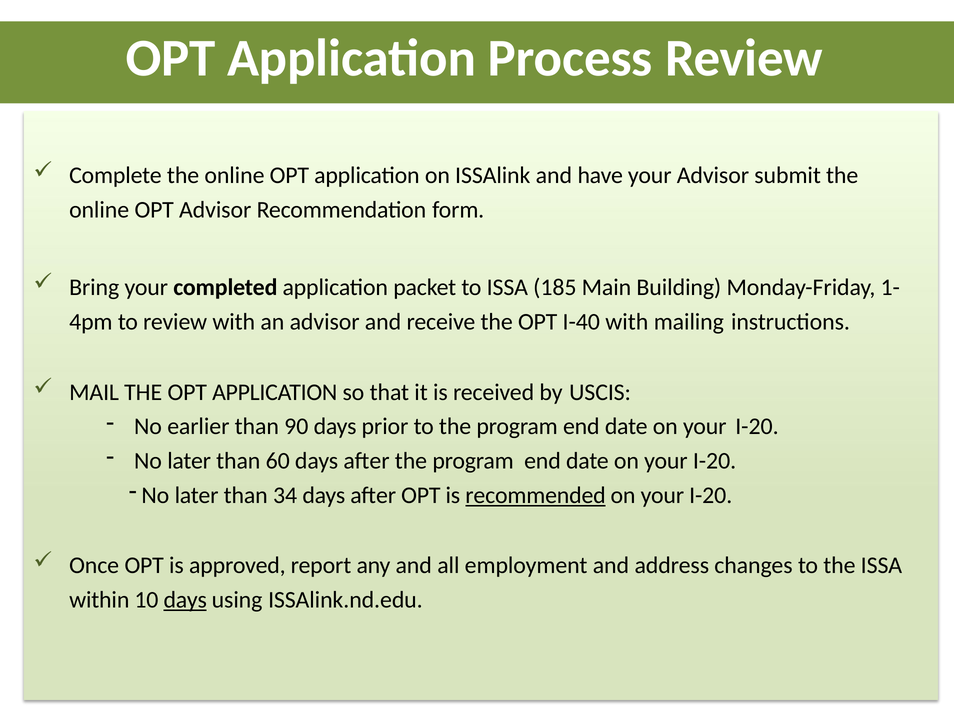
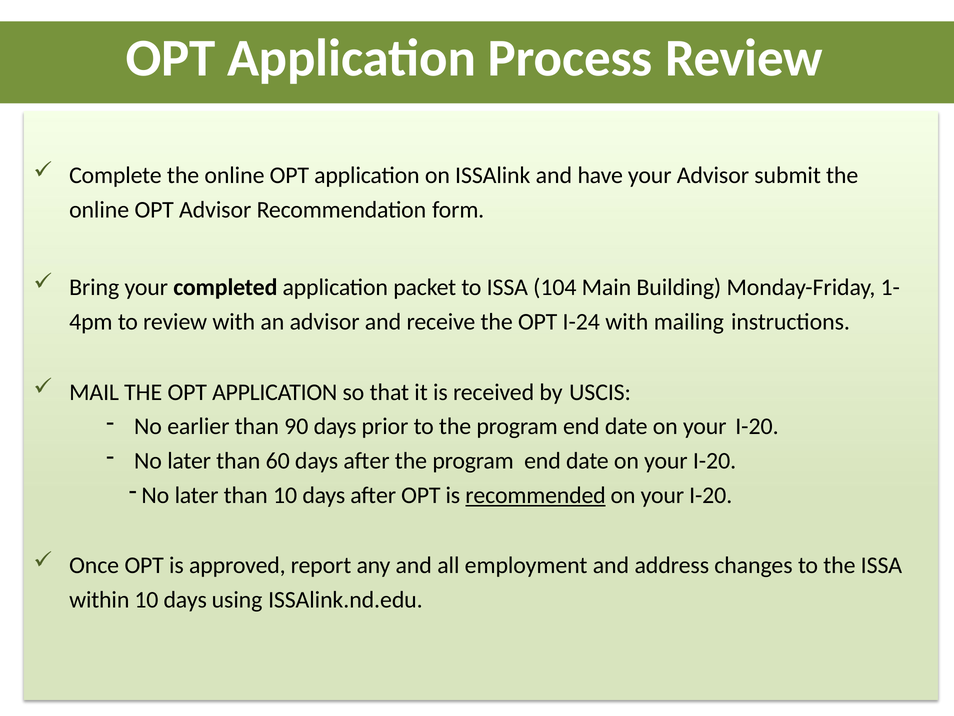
185: 185 -> 104 (555, 287)
I-40: I-40 -> I-24 (581, 322)
than 34: 34 -> 10 (285, 495)
days underline: present -> none (185, 599)
